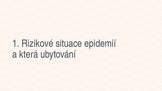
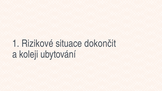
epidemií: epidemií -> dokončit (100, 44)
která: která -> koleji (29, 54)
